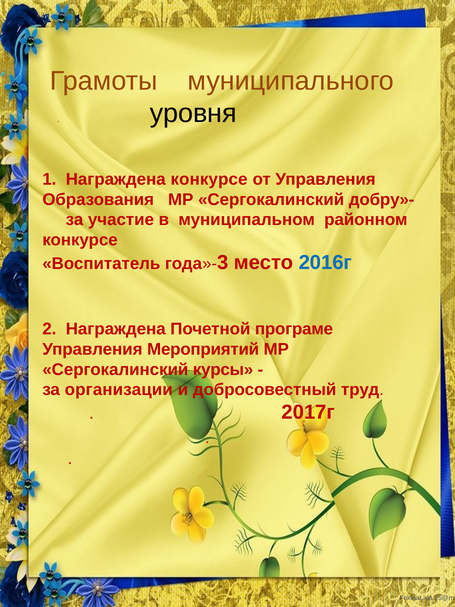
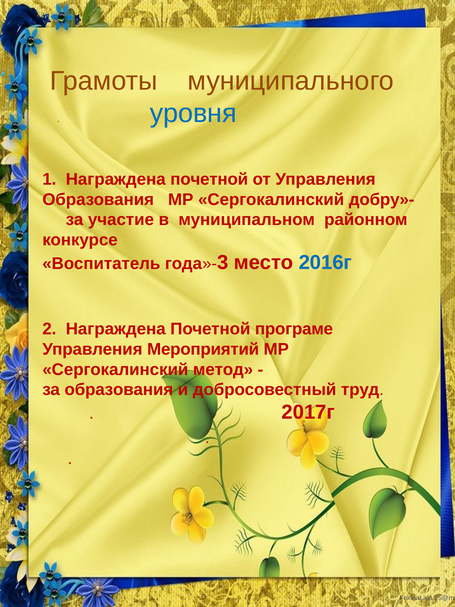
уровня colour: black -> blue (193, 113)
1 Награждена конкурсе: конкурсе -> почетной (209, 179)
курсы: курсы -> метод (223, 369)
за организации: организации -> образования (119, 390)
